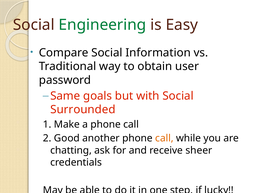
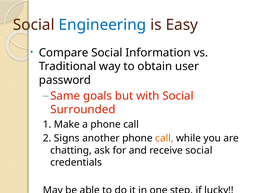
Engineering colour: green -> blue (102, 25)
Good: Good -> Signs (67, 139)
receive sheer: sheer -> social (199, 151)
